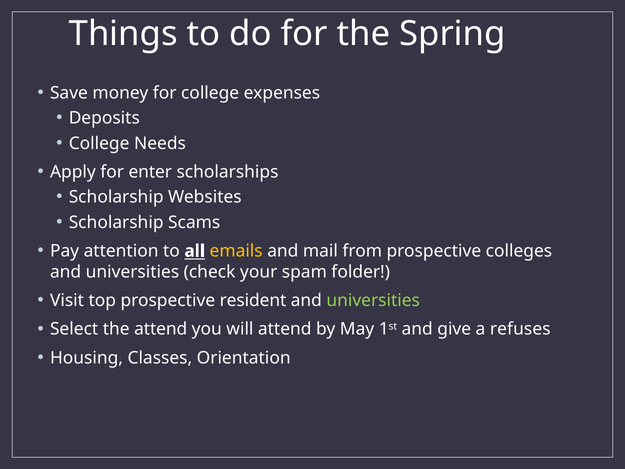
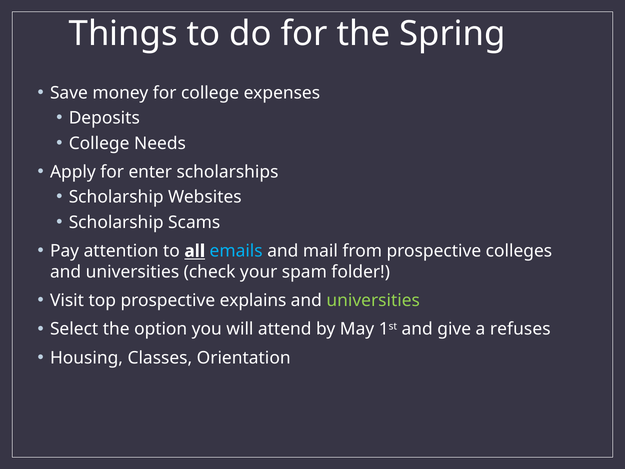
emails colour: yellow -> light blue (236, 251)
resident: resident -> explains (253, 300)
the attend: attend -> option (161, 329)
